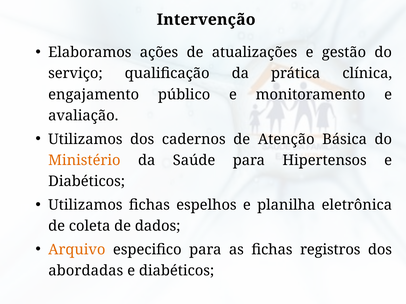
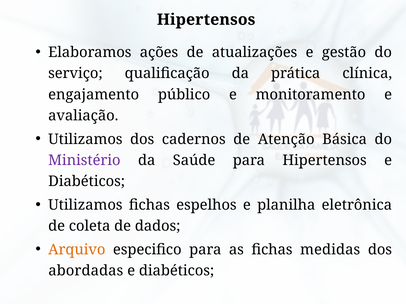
Intervenção: Intervenção -> Hipertensos (206, 20)
Ministério colour: orange -> purple (84, 161)
registros: registros -> medidas (330, 250)
